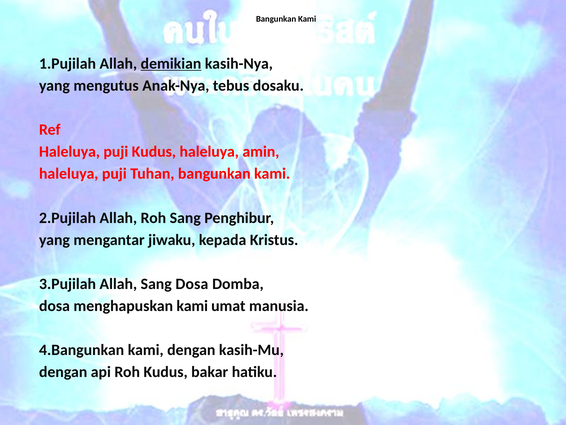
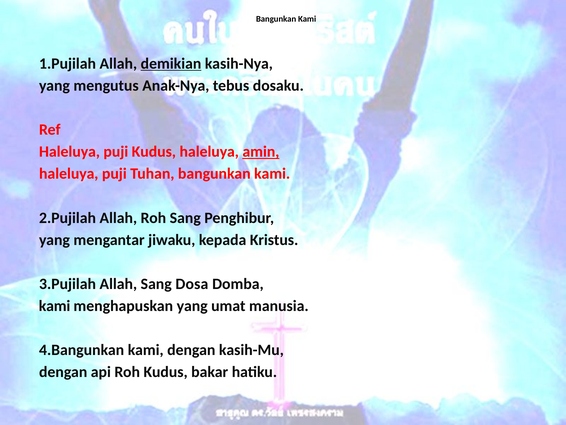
amin underline: none -> present (261, 152)
dosa: dosa -> kami (55, 306)
menghapuskan kami: kami -> yang (192, 306)
